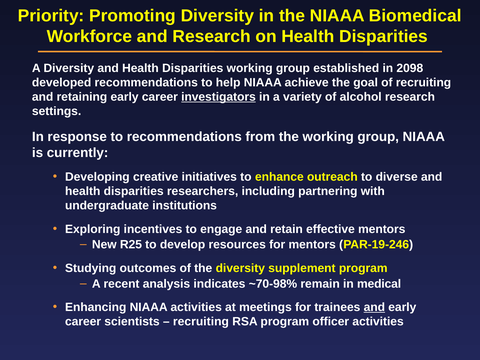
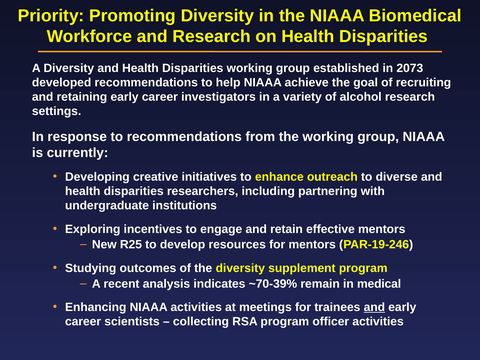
2098: 2098 -> 2073 (410, 68)
investigators underline: present -> none (218, 97)
~70-98%: ~70-98% -> ~70-39% (273, 284)
recruiting: recruiting -> collecting (201, 322)
